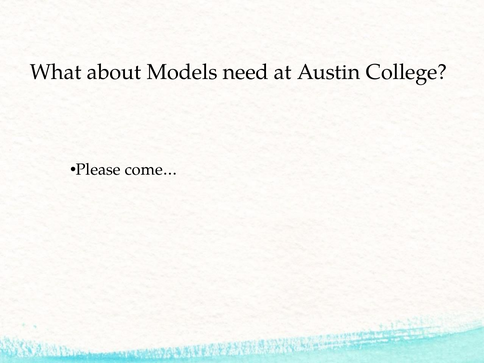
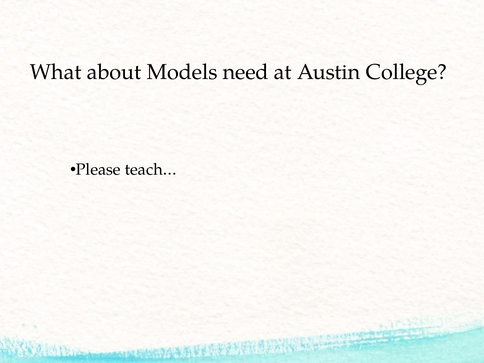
come…: come… -> teach… (151, 170)
